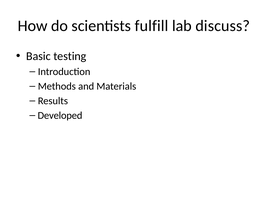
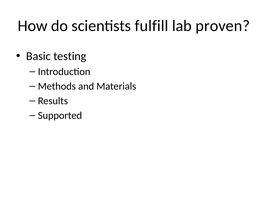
discuss: discuss -> proven (223, 26)
Developed: Developed -> Supported (60, 115)
